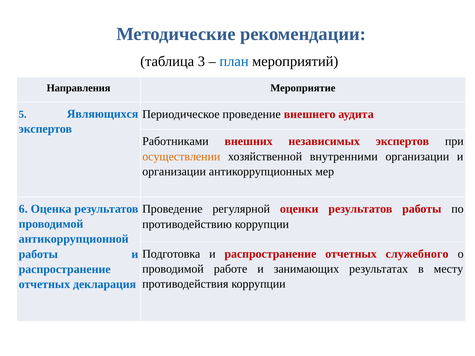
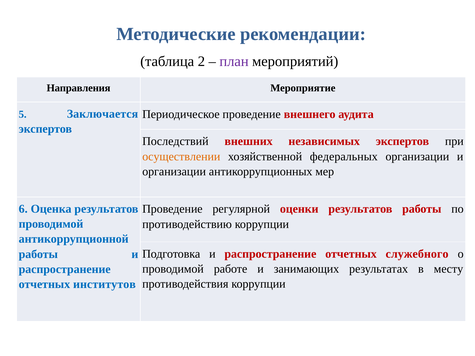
3: 3 -> 2 (201, 61)
план colour: blue -> purple (234, 61)
Являющихся: Являющихся -> Заключается (102, 114)
Работниками: Работниками -> Последствий (175, 141)
внутренними: внутренними -> федеральных (344, 157)
декларация: декларация -> институтов (104, 285)
